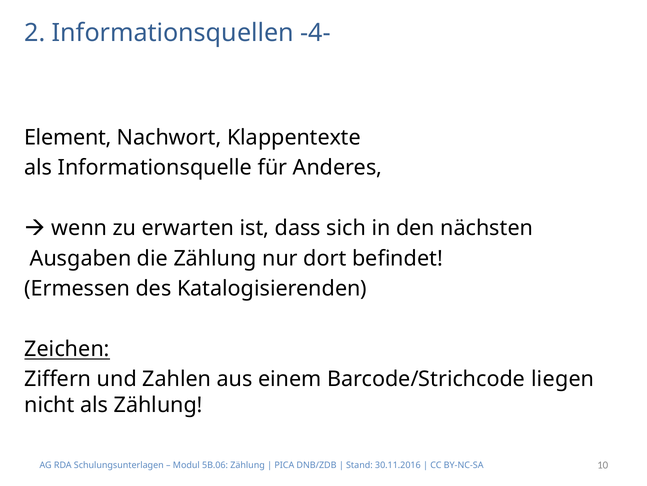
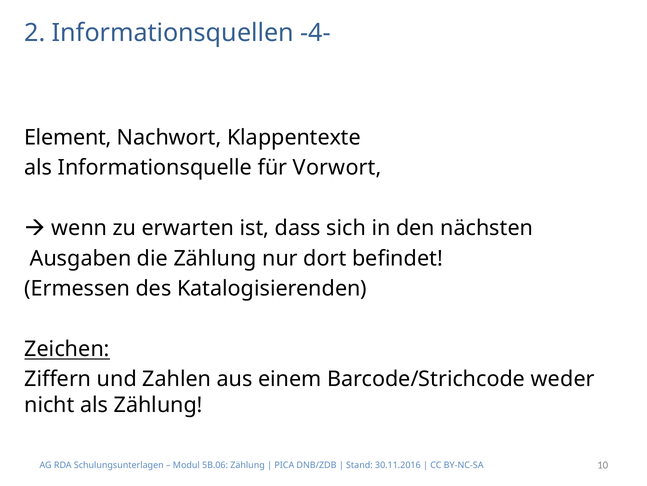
Anderes: Anderes -> Vorwort (337, 167)
liegen: liegen -> weder (563, 379)
